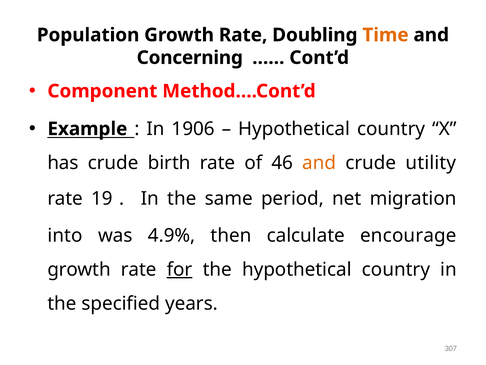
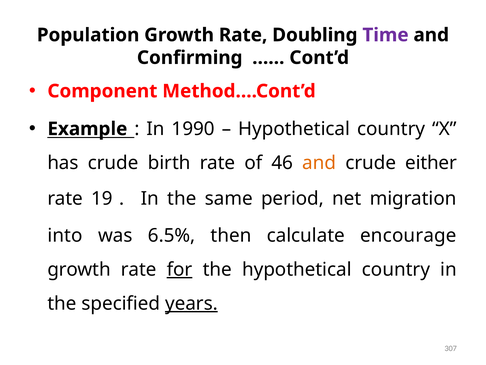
Time colour: orange -> purple (386, 35)
Concerning: Concerning -> Confirming (190, 58)
1906: 1906 -> 1990 (193, 129)
utility: utility -> either (431, 163)
4.9%: 4.9% -> 6.5% (172, 235)
years underline: none -> present (191, 303)
